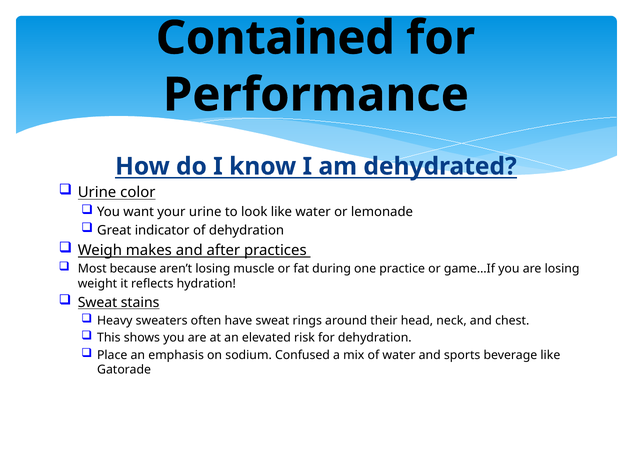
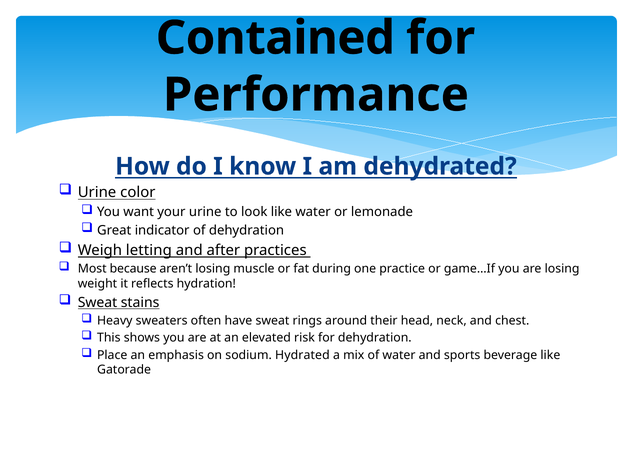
makes: makes -> letting (149, 250)
Confused: Confused -> Hydrated (302, 355)
